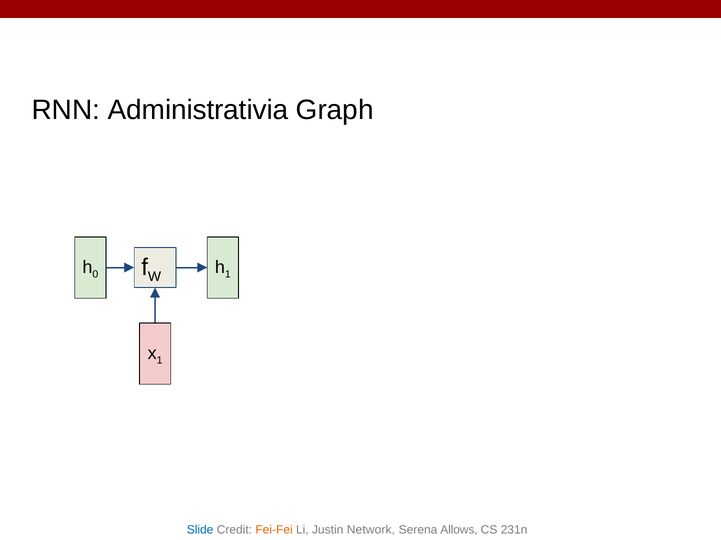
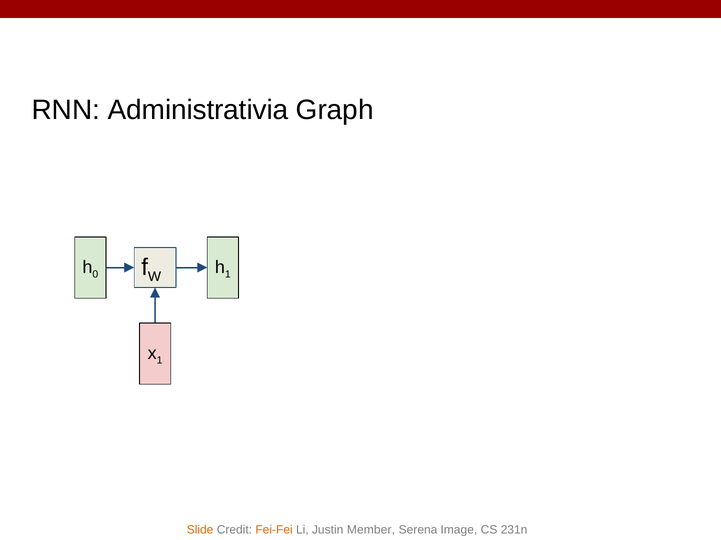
Slide colour: blue -> orange (200, 531)
Network: Network -> Member (371, 531)
Allows: Allows -> Image (459, 531)
